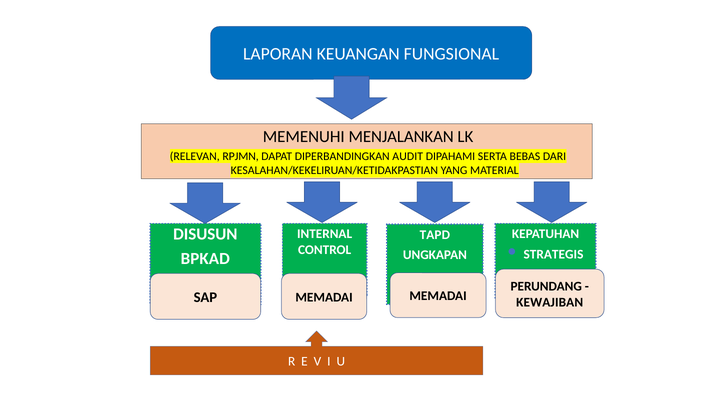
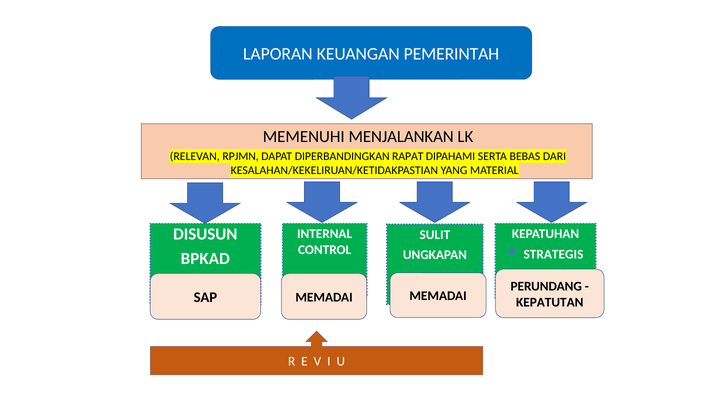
FUNGSIONAL: FUNGSIONAL -> PEMERINTAH (451, 54)
AUDIT: AUDIT -> RAPAT (408, 156)
TAPD: TAPD -> SULIT (435, 235)
KEWAJIBAN: KEWAJIBAN -> KEPATUTAN (550, 303)
